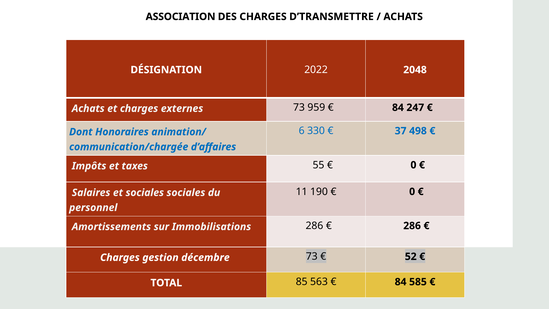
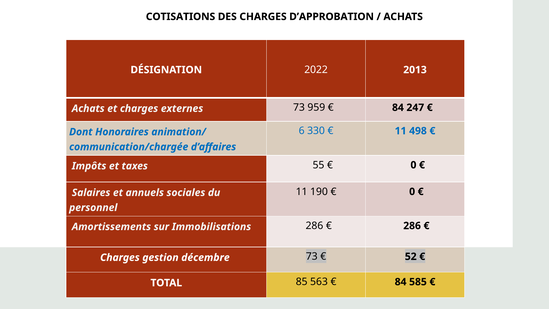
ASSOCIATION: ASSOCIATION -> COTISATIONS (181, 17)
D’TRANSMETTRE: D’TRANSMETTRE -> D’APPROBATION (332, 17)
2048: 2048 -> 2013 (415, 70)
37: 37 -> 11 (401, 131)
et sociales: sociales -> annuels (145, 193)
